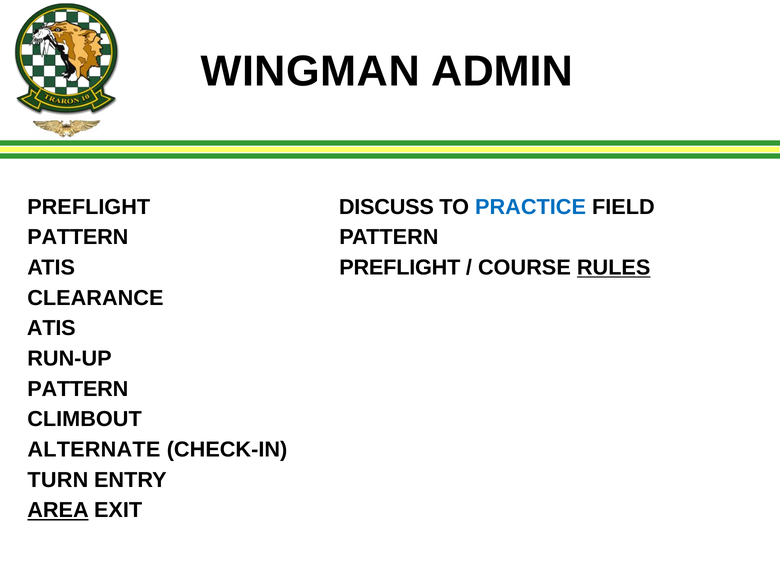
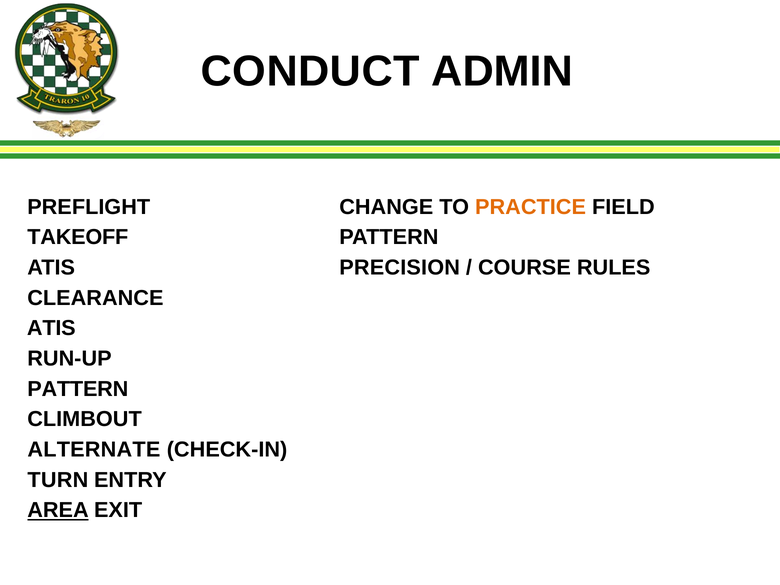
WINGMAN: WINGMAN -> CONDUCT (310, 71)
DISCUSS: DISCUSS -> CHANGE (386, 207)
PRACTICE colour: blue -> orange (531, 207)
PATTERN: PATTERN -> TAKEOFF (78, 237)
ATIS PREFLIGHT: PREFLIGHT -> PRECISION (400, 268)
RULES underline: present -> none (614, 268)
